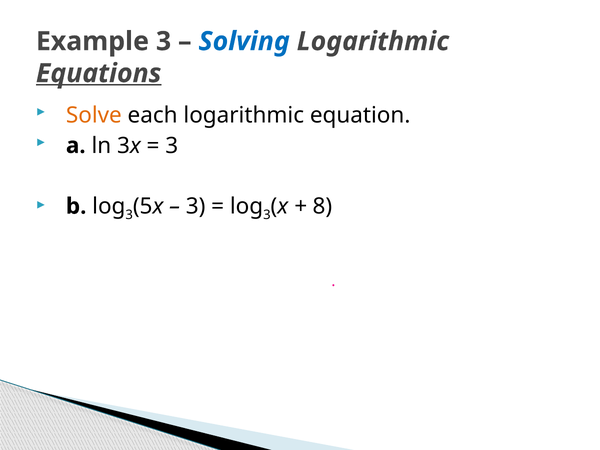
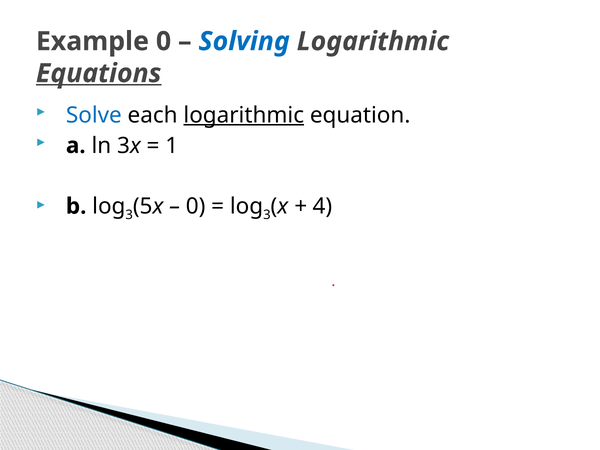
Example 3: 3 -> 0 (164, 41)
Solve colour: orange -> blue (94, 115)
logarithmic underline: none -> present (244, 115)
3: 3 -> 1 (172, 146)
3: 3 -> 0 (196, 206)
8: 8 -> 4 (322, 206)
